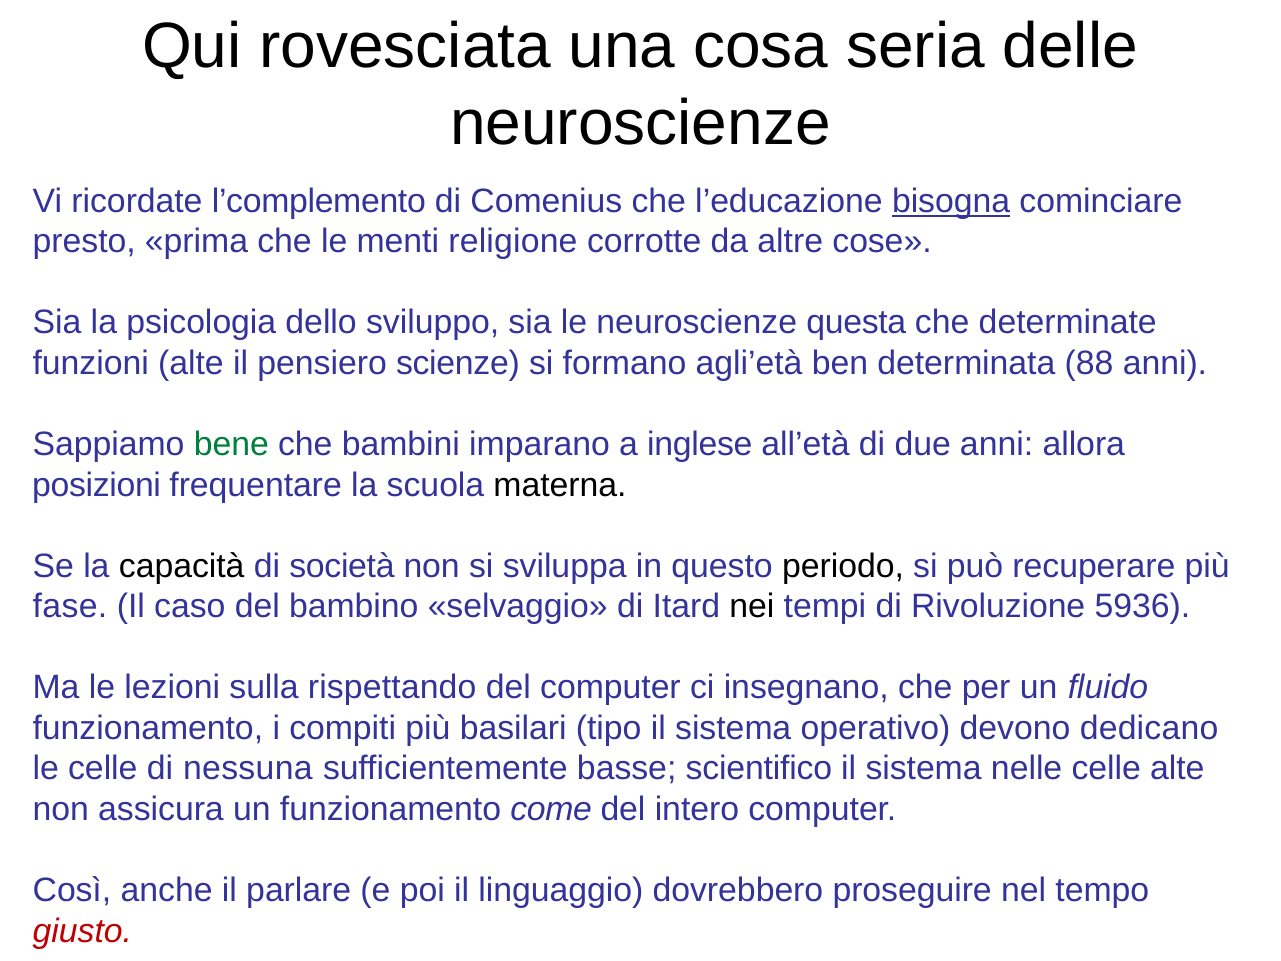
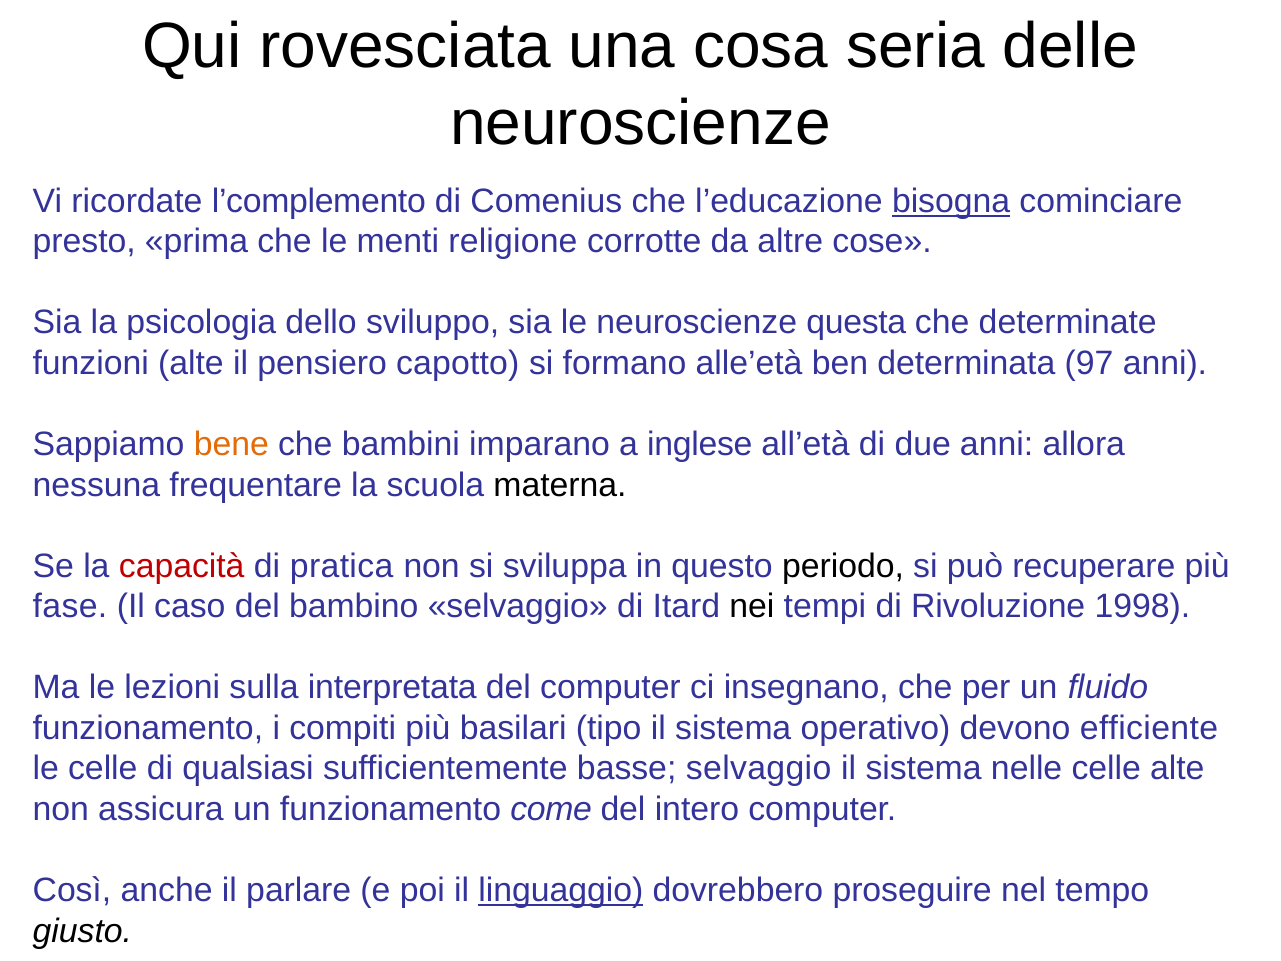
scienze: scienze -> capotto (458, 363)
agli’età: agli’età -> alle’età (749, 363)
88: 88 -> 97 (1089, 363)
bene colour: green -> orange (231, 444)
posizioni: posizioni -> nessuna (96, 485)
capacità colour: black -> red (182, 566)
società: società -> pratica (342, 566)
5936: 5936 -> 1998 (1142, 606)
rispettando: rispettando -> interpretata (392, 688)
dedicano: dedicano -> efficiente (1149, 728)
nessuna: nessuna -> qualsiasi (248, 769)
basse scientifico: scientifico -> selvaggio (759, 769)
linguaggio underline: none -> present (561, 890)
giusto colour: red -> black (82, 931)
